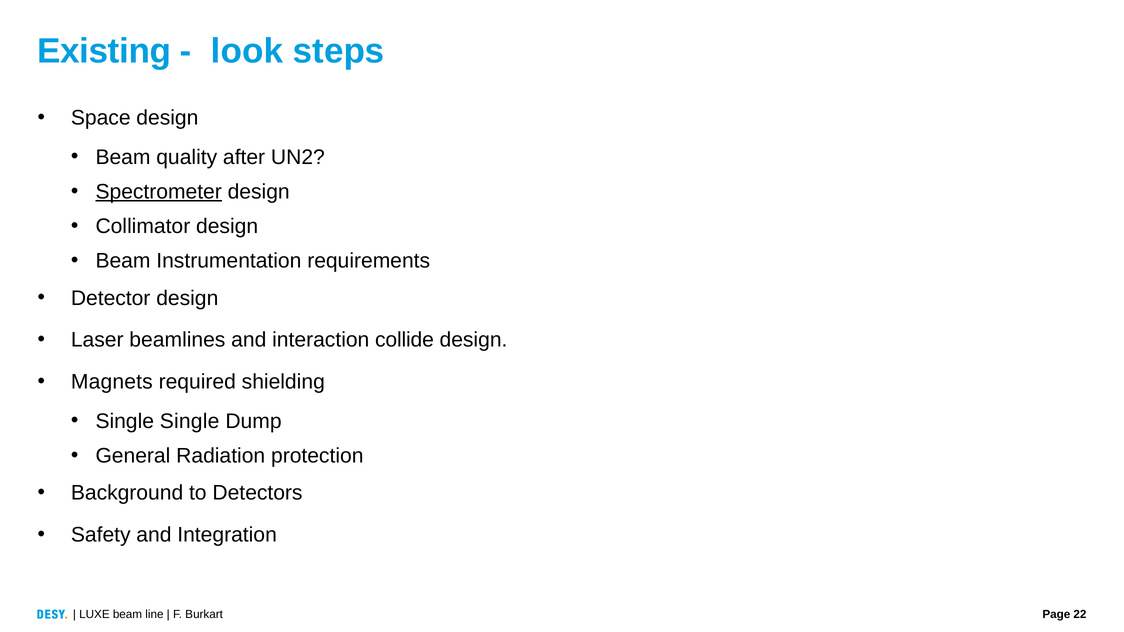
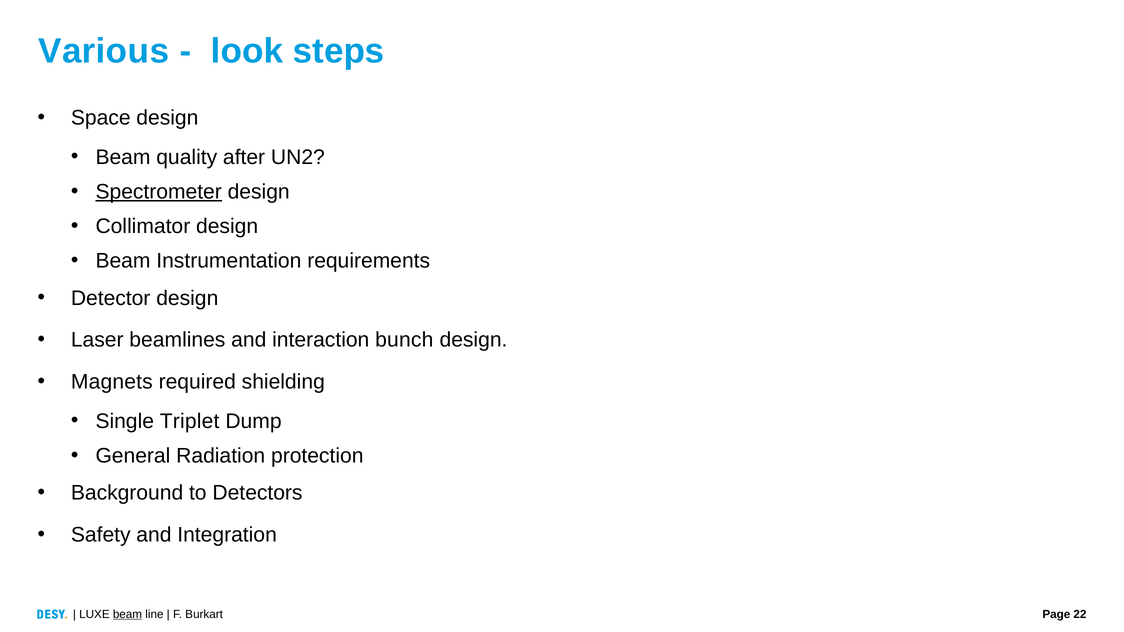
Existing: Existing -> Various (104, 51)
collide: collide -> bunch (404, 340)
Single Single: Single -> Triplet (190, 421)
beam underline: none -> present (127, 615)
